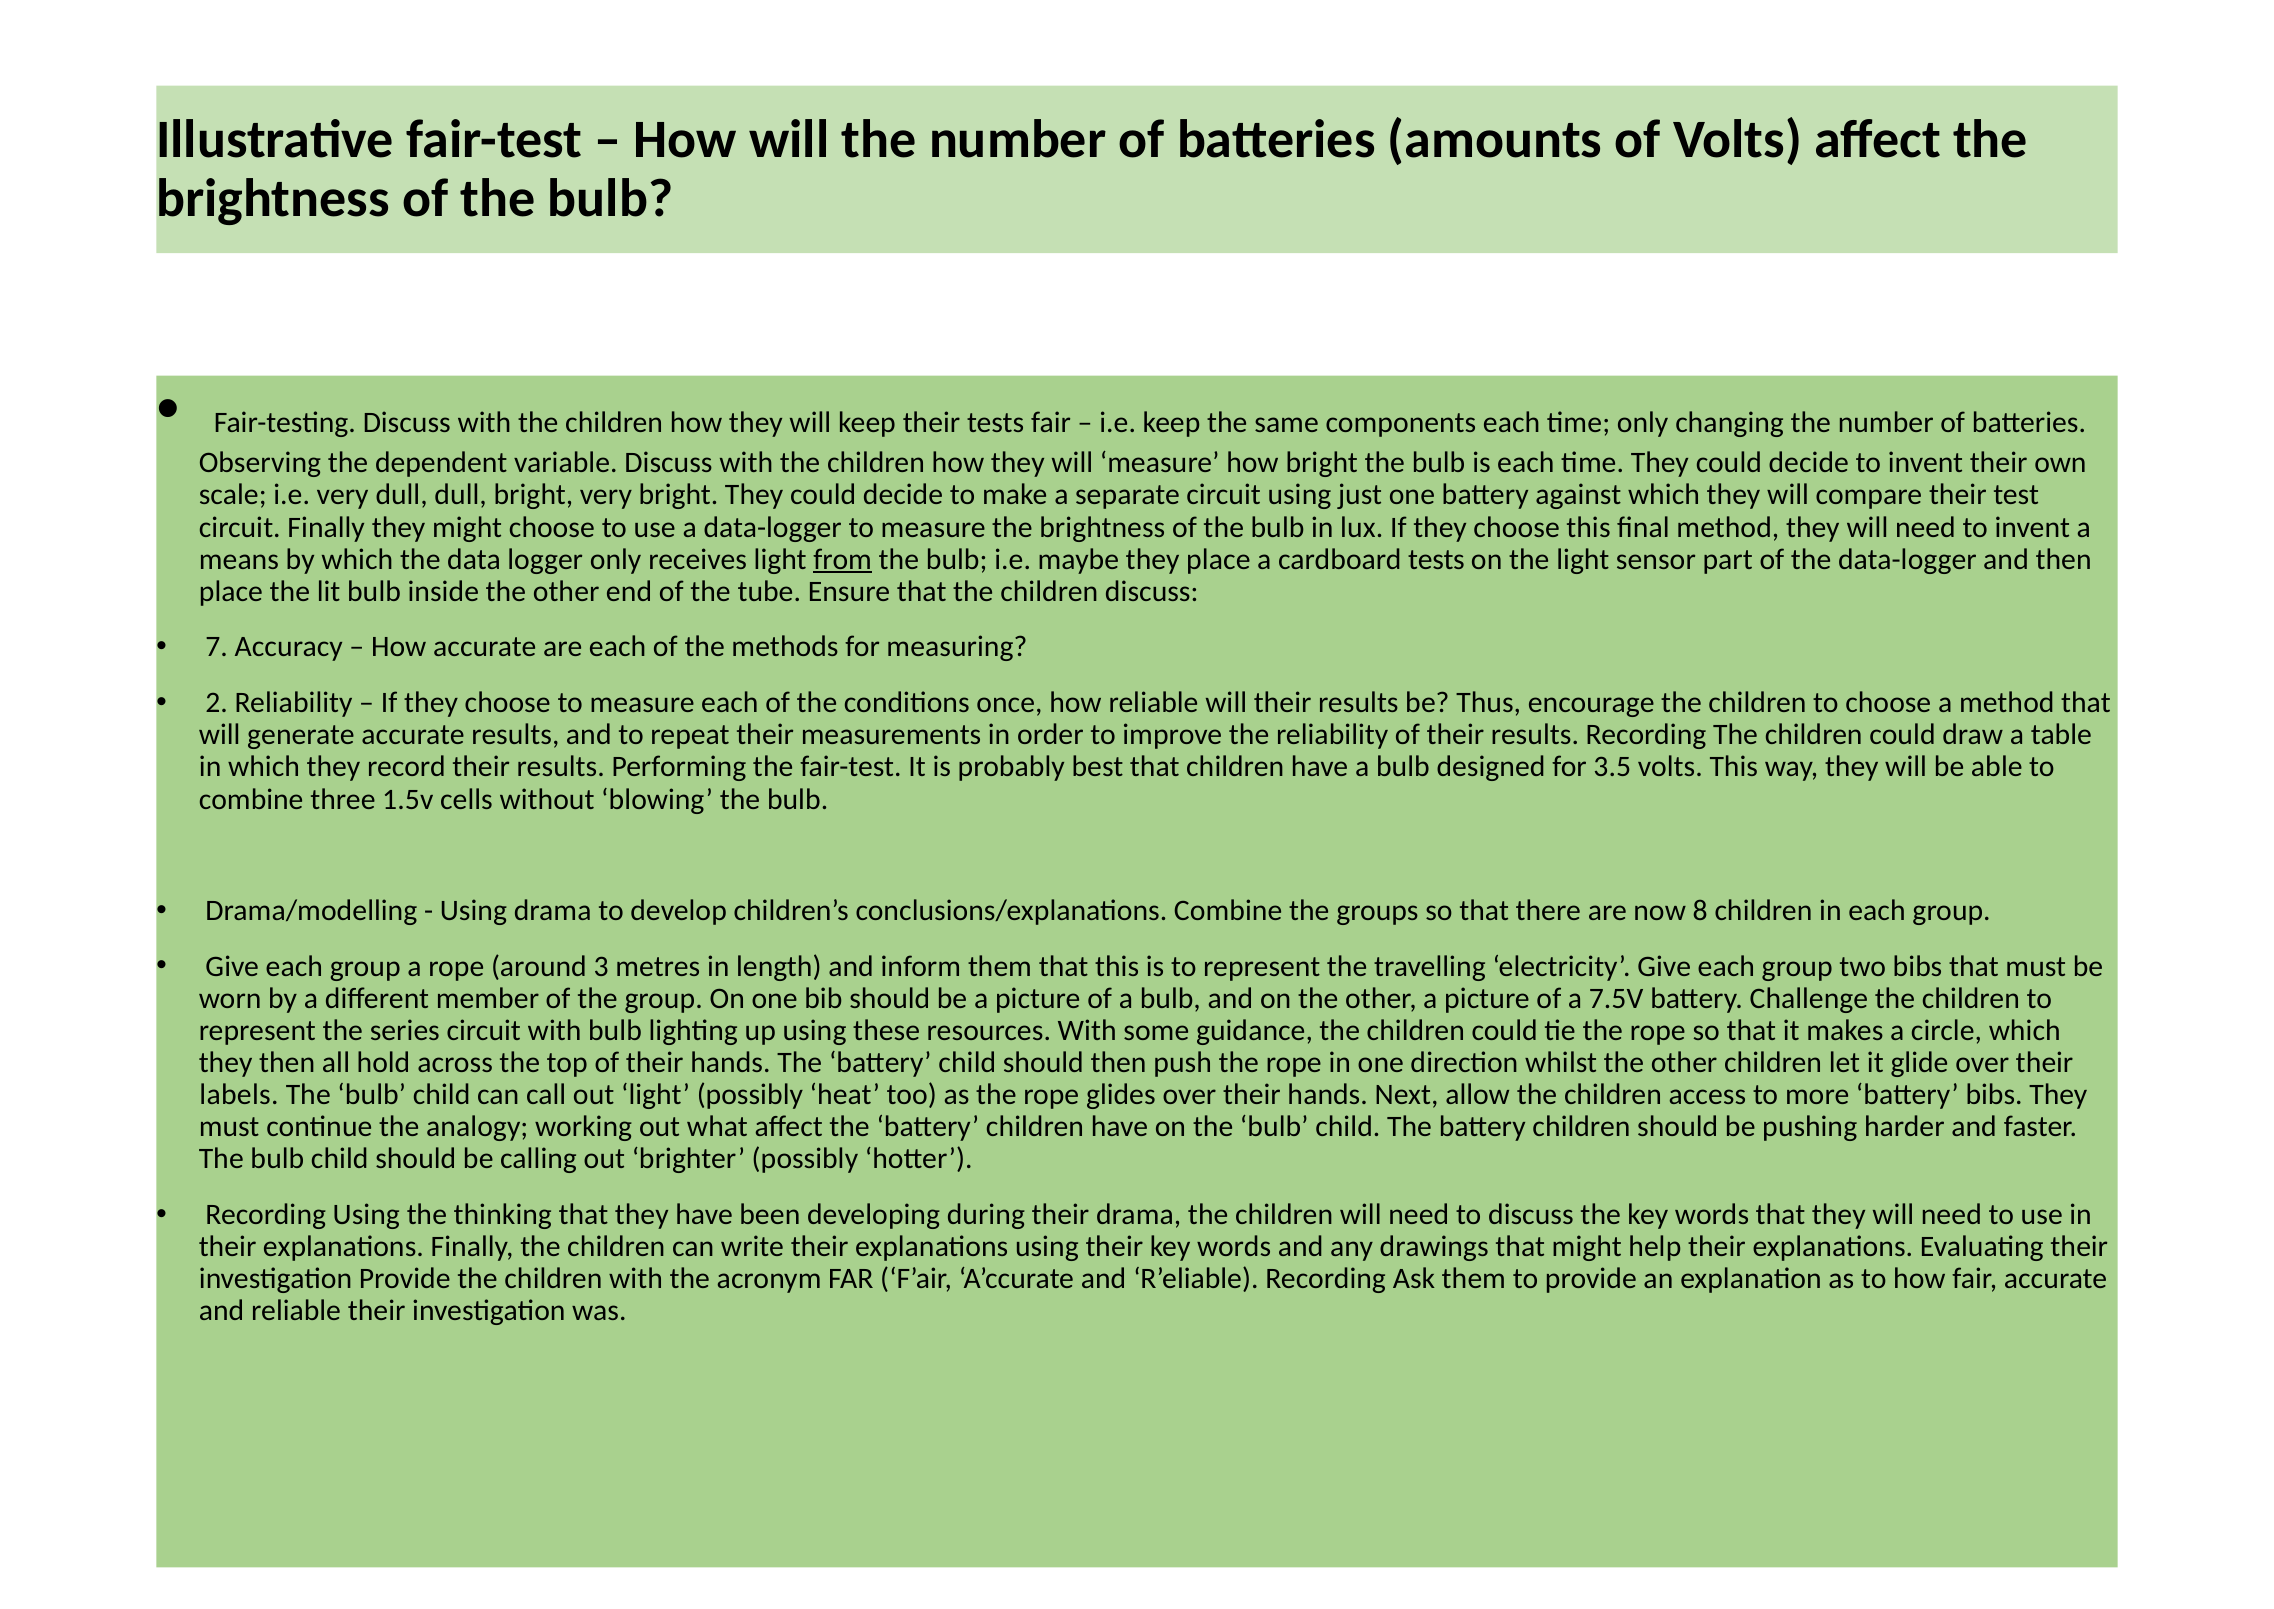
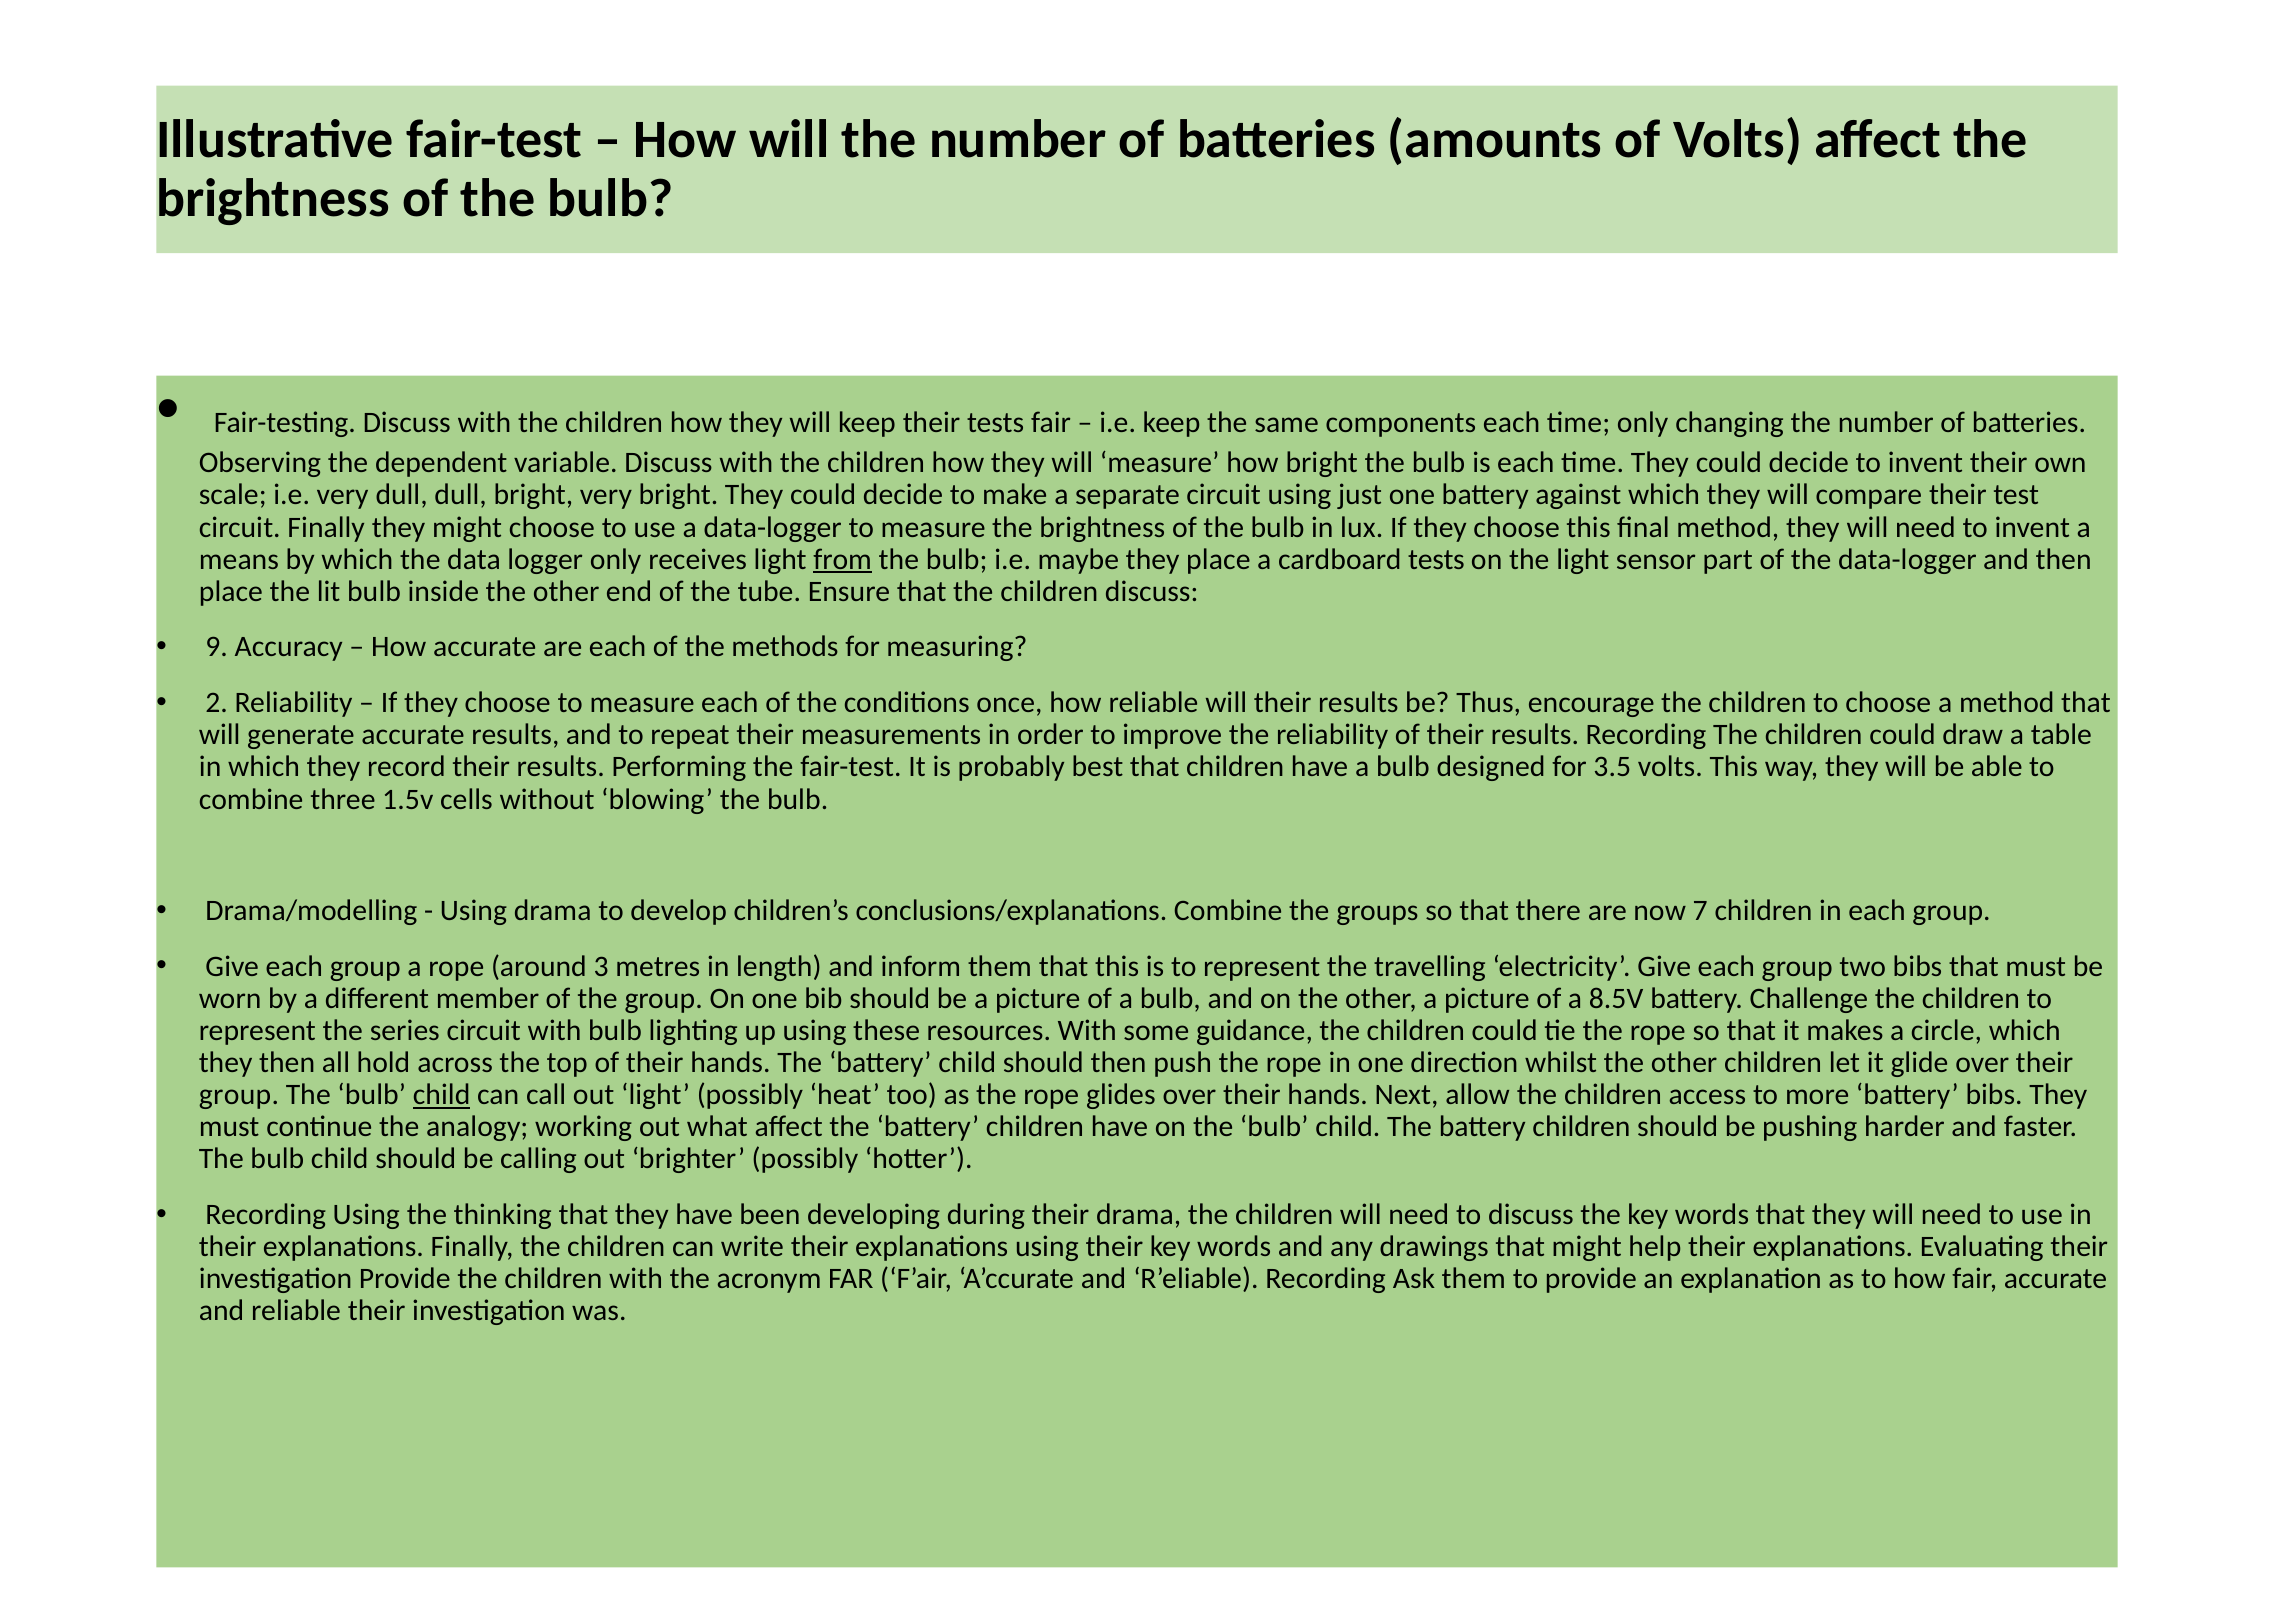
7: 7 -> 9 (217, 647)
8: 8 -> 7 (1700, 910)
7.5V: 7.5V -> 8.5V (1616, 998)
labels: labels -> group (239, 1094)
child underline: none -> present (442, 1094)
